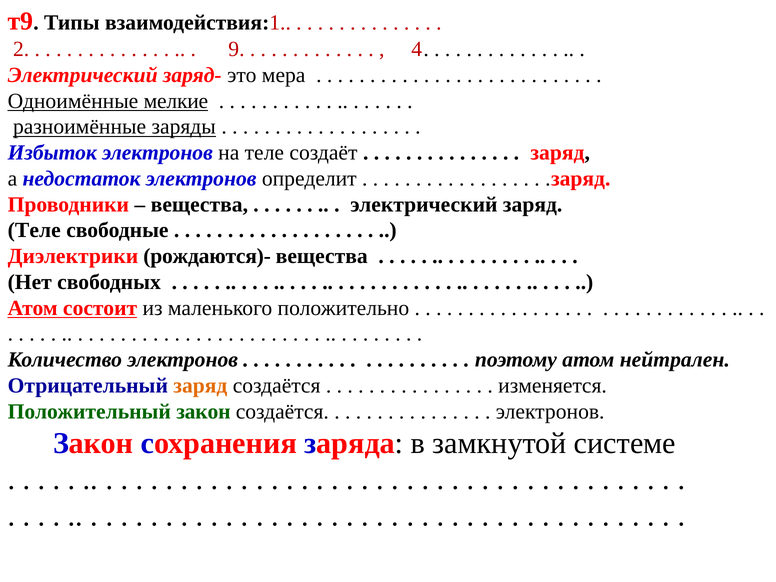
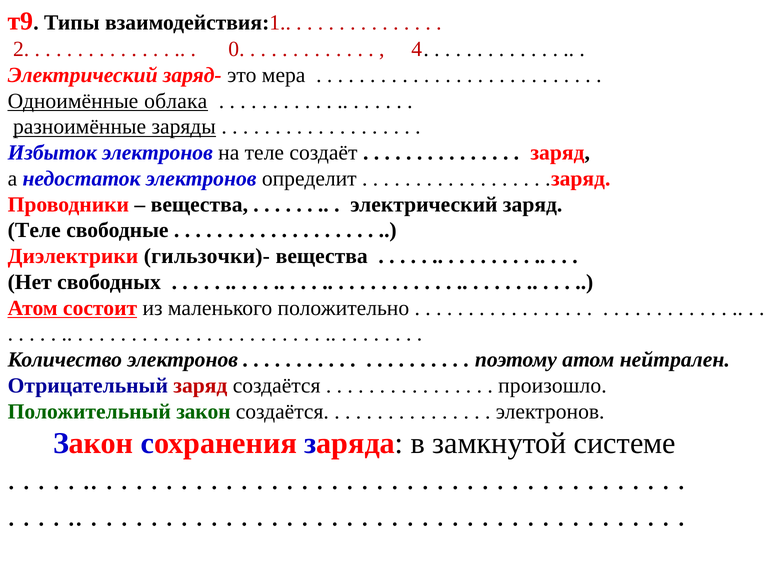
9: 9 -> 0 (236, 49)
мелкие: мелкие -> облака (176, 101)
рождаются)-: рождаются)- -> гильзочки)- (207, 256)
заряд colour: orange -> red (200, 386)
изменяется: изменяется -> произошло (552, 386)
